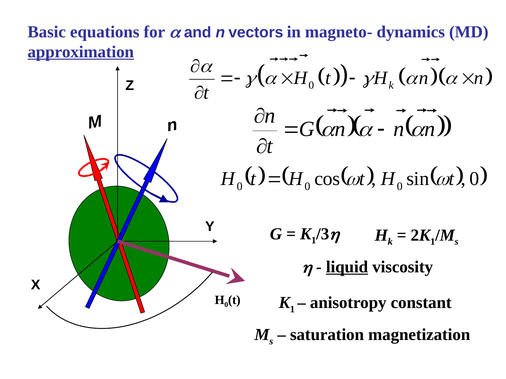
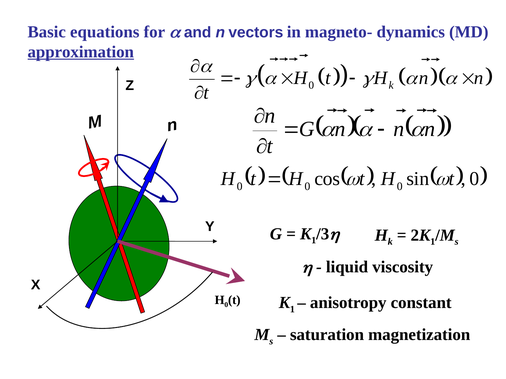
liquid underline: present -> none (347, 267)
